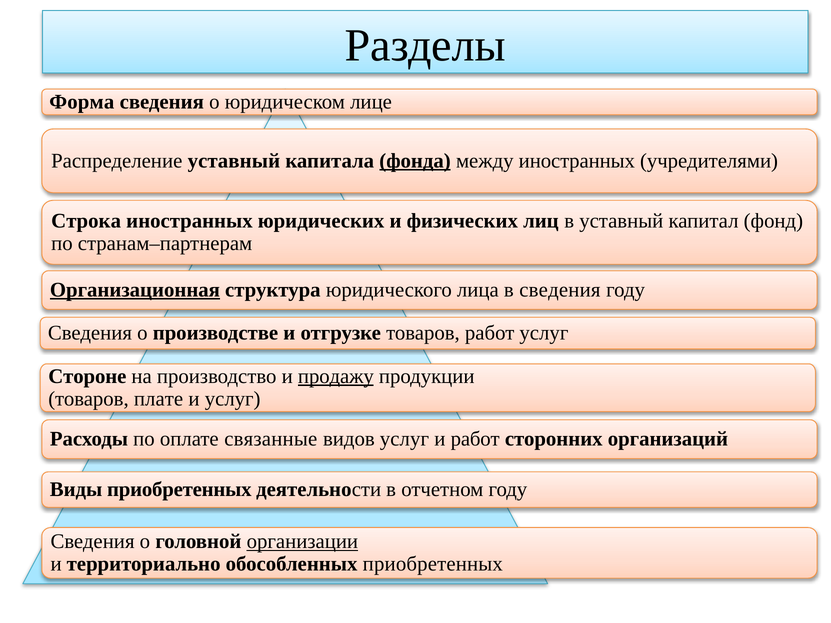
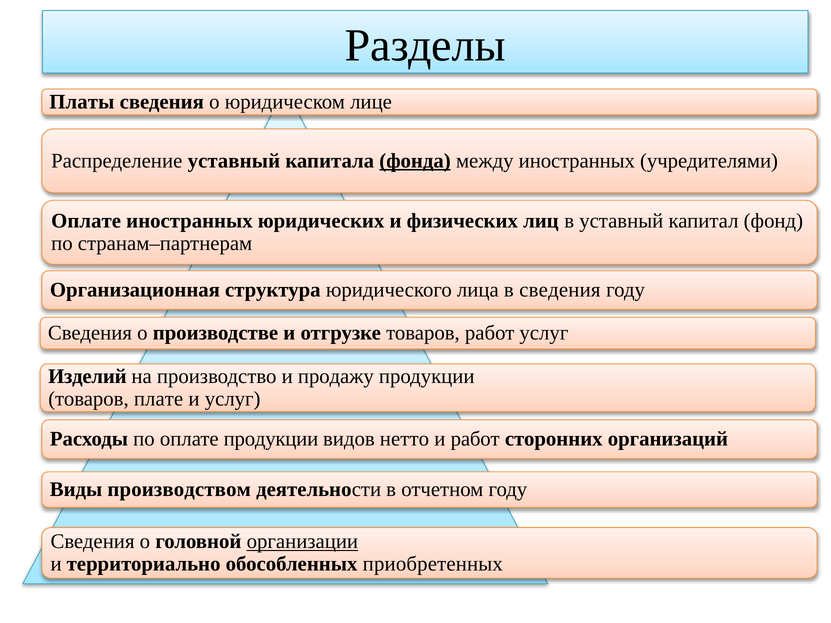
Форма: Форма -> Платы (82, 102)
Строка: Строка -> Оплате (86, 221)
Организационная underline: present -> none (135, 290)
Стороне: Стороне -> Изделий (87, 377)
продажу underline: present -> none (336, 377)
оплате связанные: связанные -> продукции (271, 439)
видов услуг: услуг -> нетто (404, 439)
Виды приобретенных: приобретенных -> производством (179, 490)
